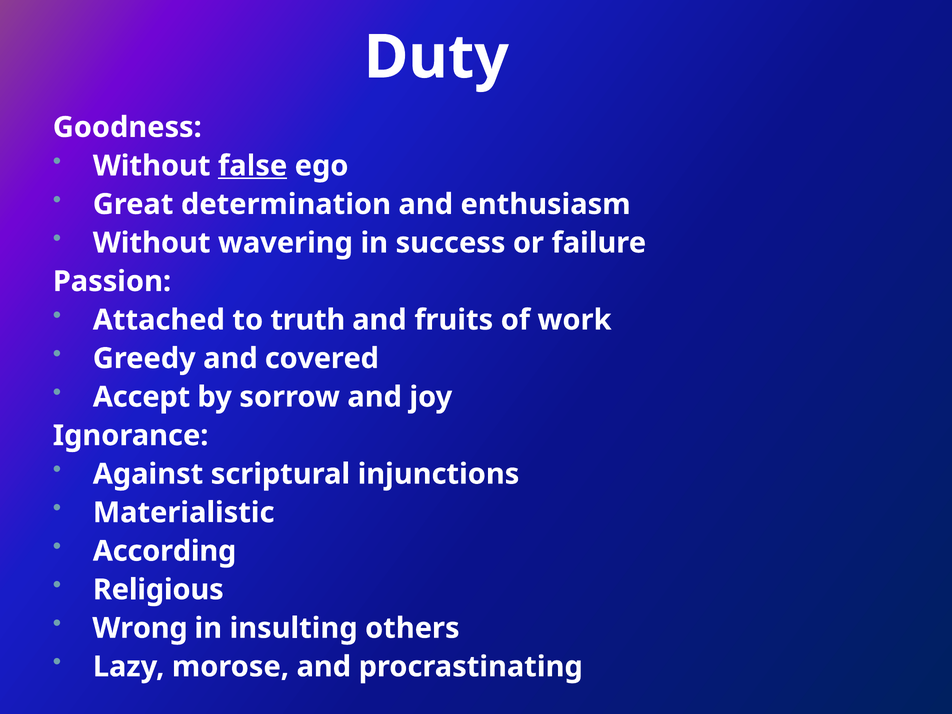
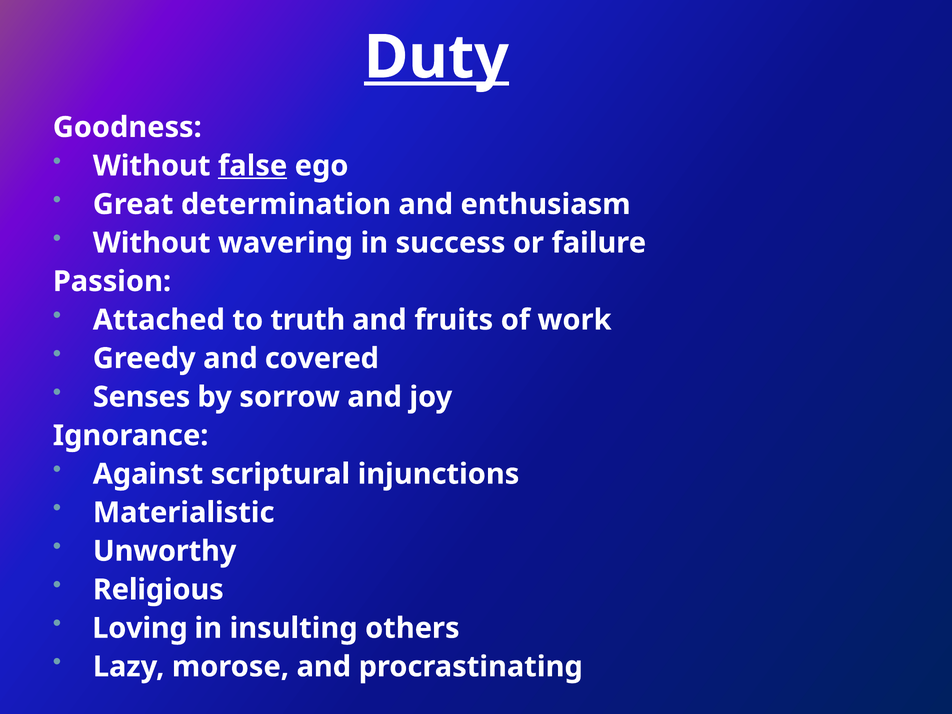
Duty underline: none -> present (436, 57)
Accept: Accept -> Senses (142, 397)
According: According -> Unworthy (165, 551)
Wrong: Wrong -> Loving (140, 628)
